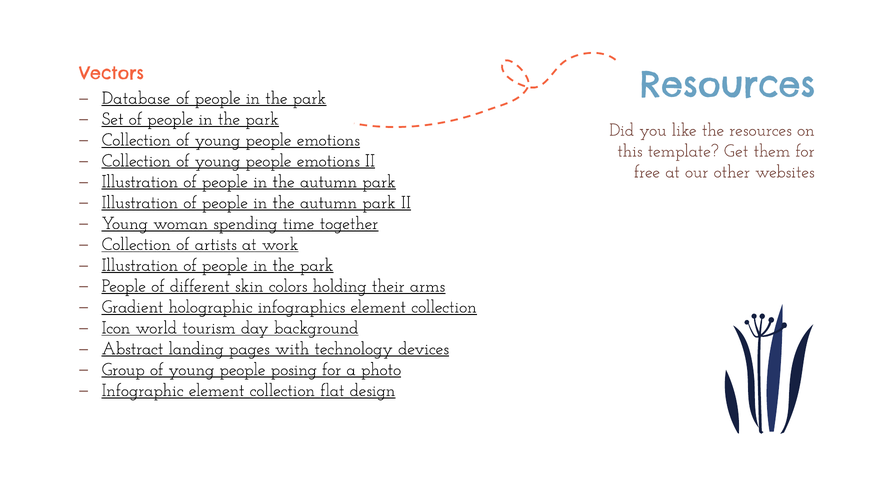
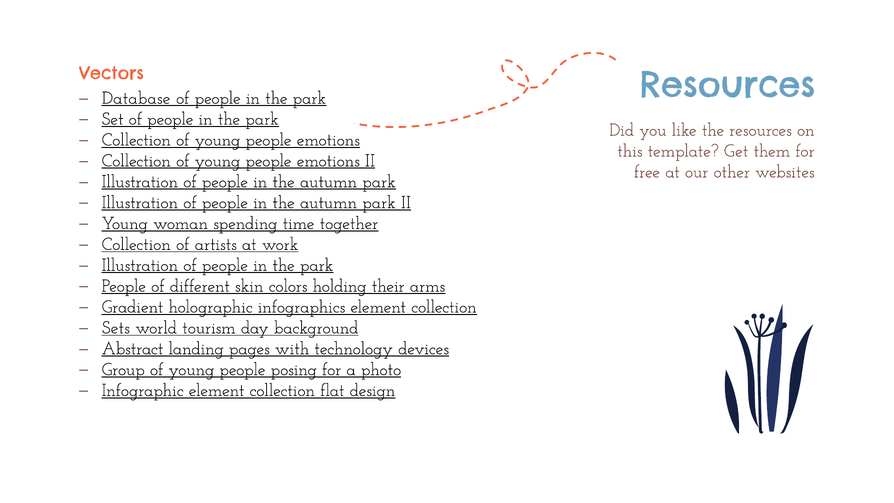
Icon: Icon -> Sets (116, 328)
